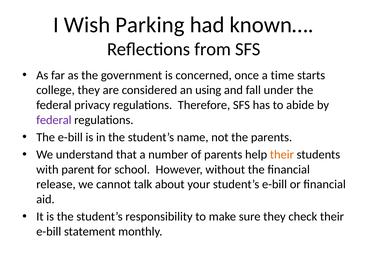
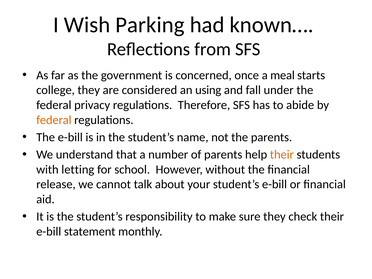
time: time -> meal (283, 75)
federal colour: purple -> orange (54, 120)
parent: parent -> letting (78, 170)
